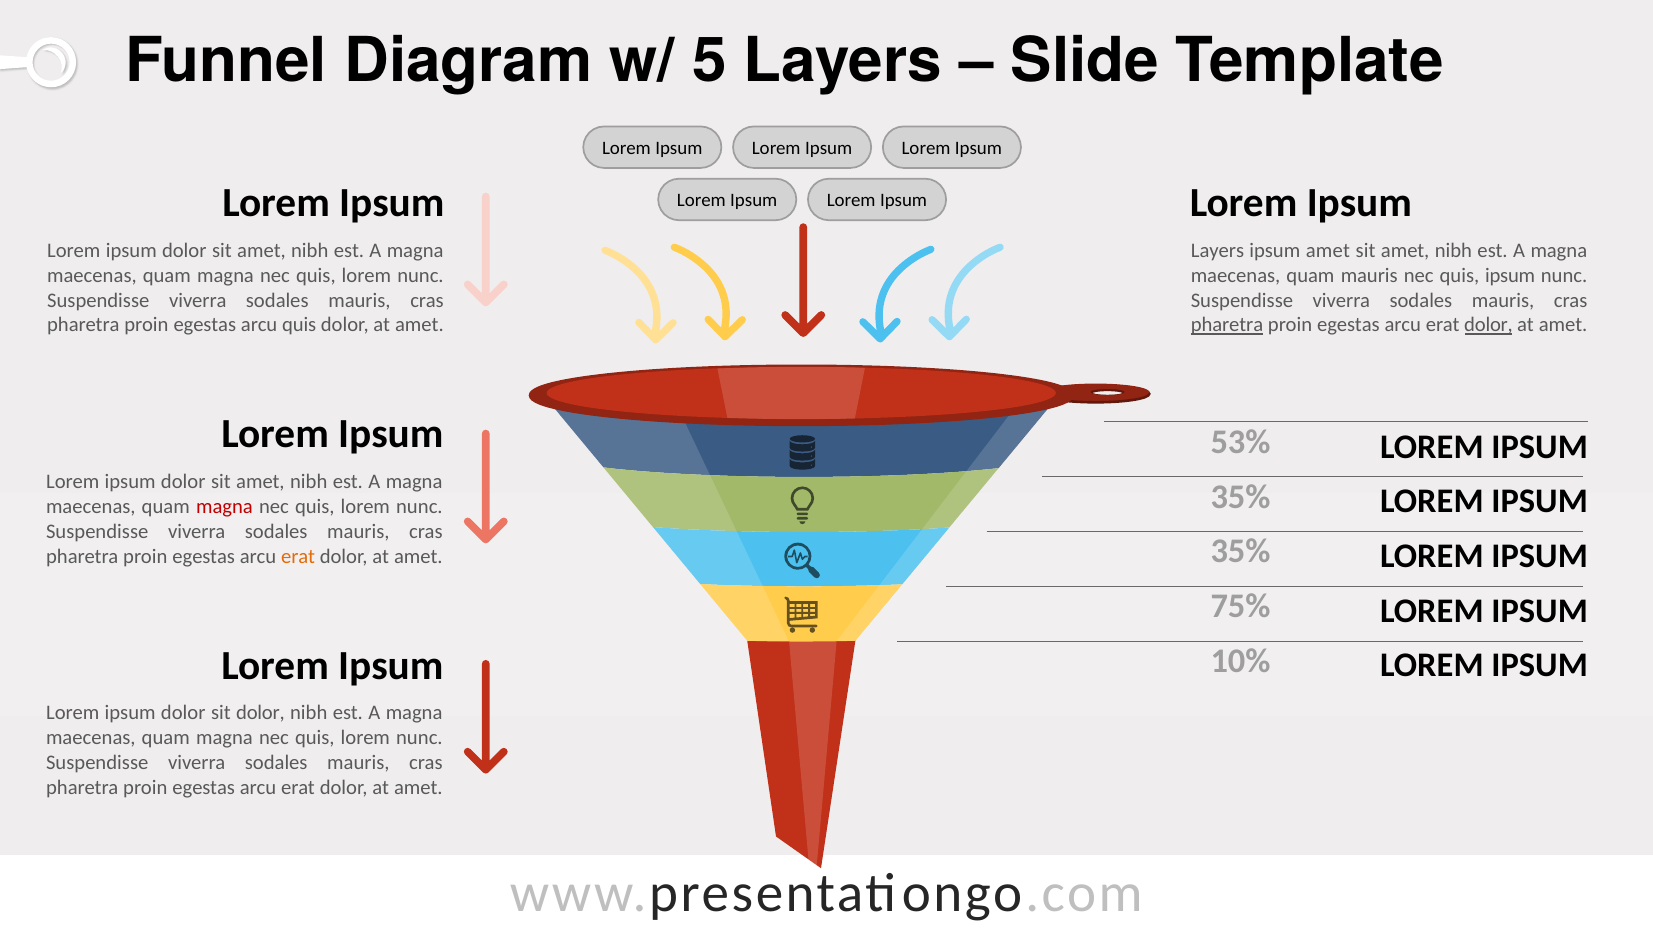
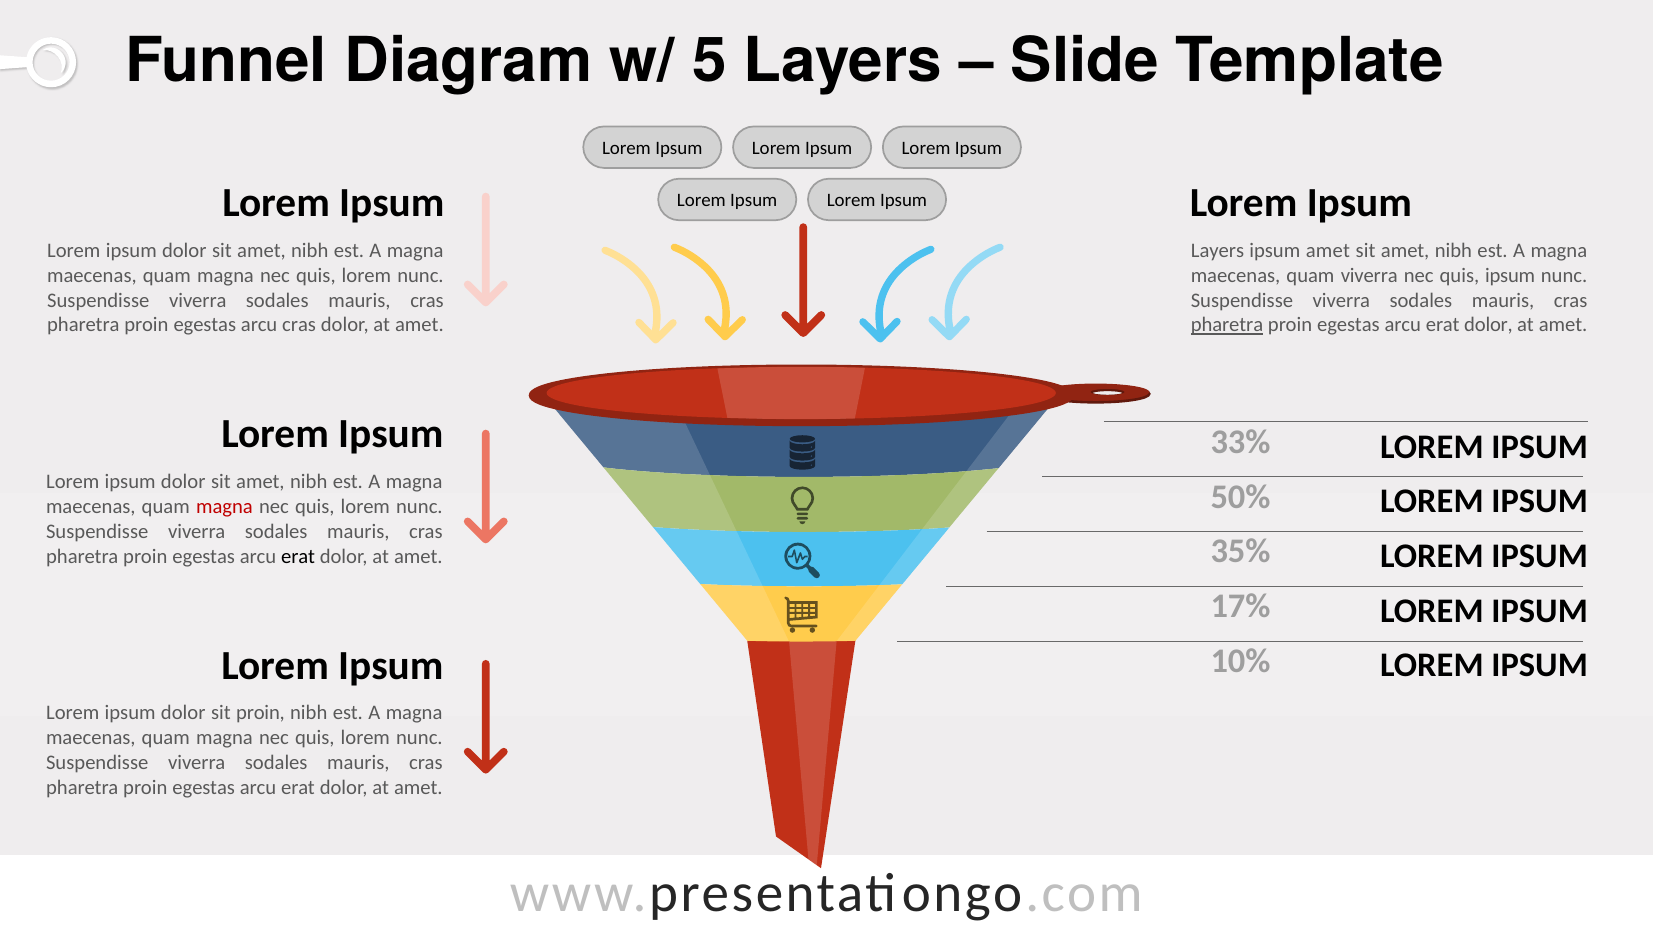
quam mauris: mauris -> viverra (1369, 275)
arcu quis: quis -> cras (299, 325)
dolor underline: present -> none (1489, 325)
53%: 53% -> 33% (1241, 442)
35%: 35% -> 50% (1241, 497)
erat colour: orange -> black (298, 556)
75%: 75% -> 17% (1241, 606)
sit dolor: dolor -> proin (260, 713)
